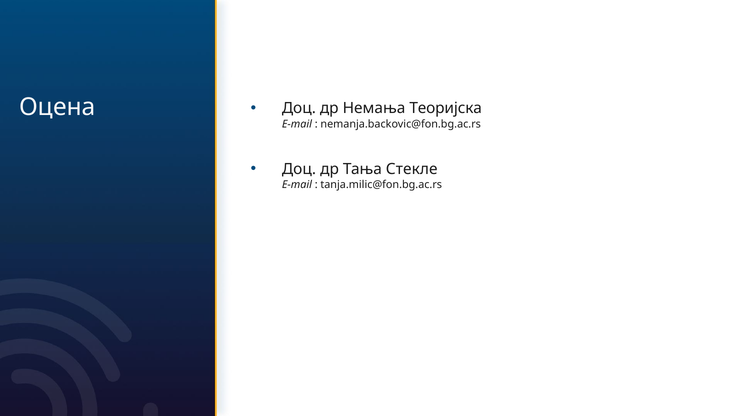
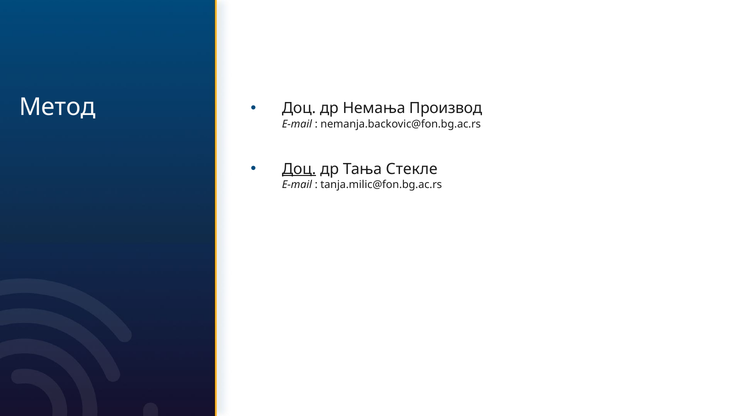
Оцена: Оцена -> Метод (57, 107)
Теоријска: Теоријска -> Производ (446, 108)
Доц underline: none -> present (299, 169)
